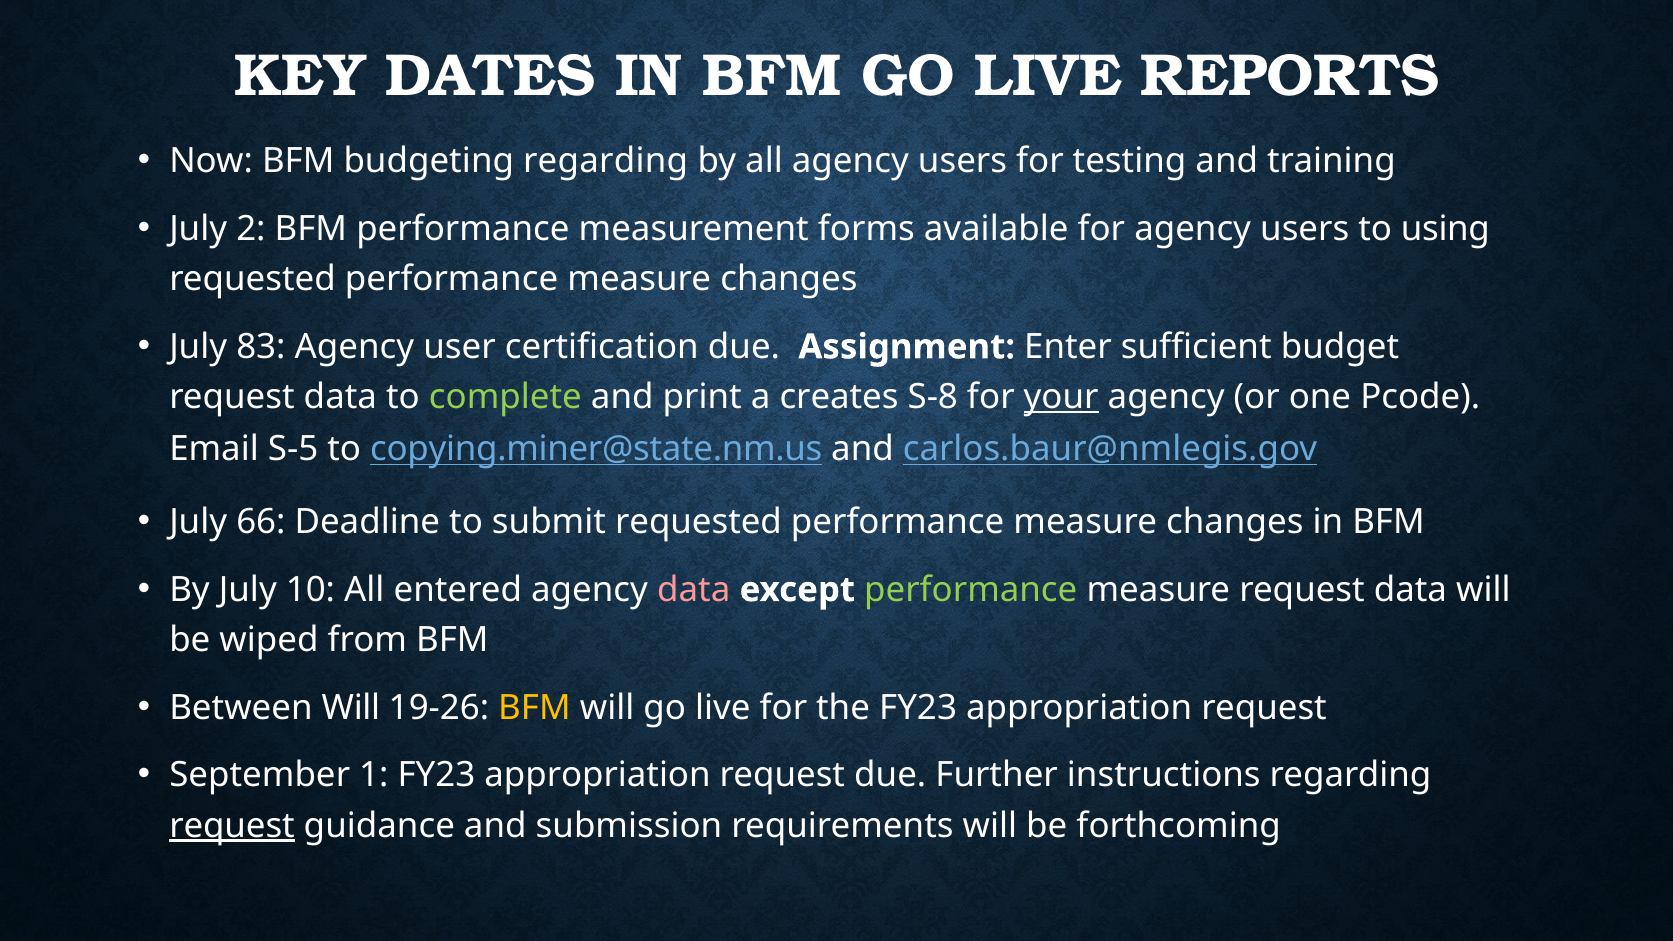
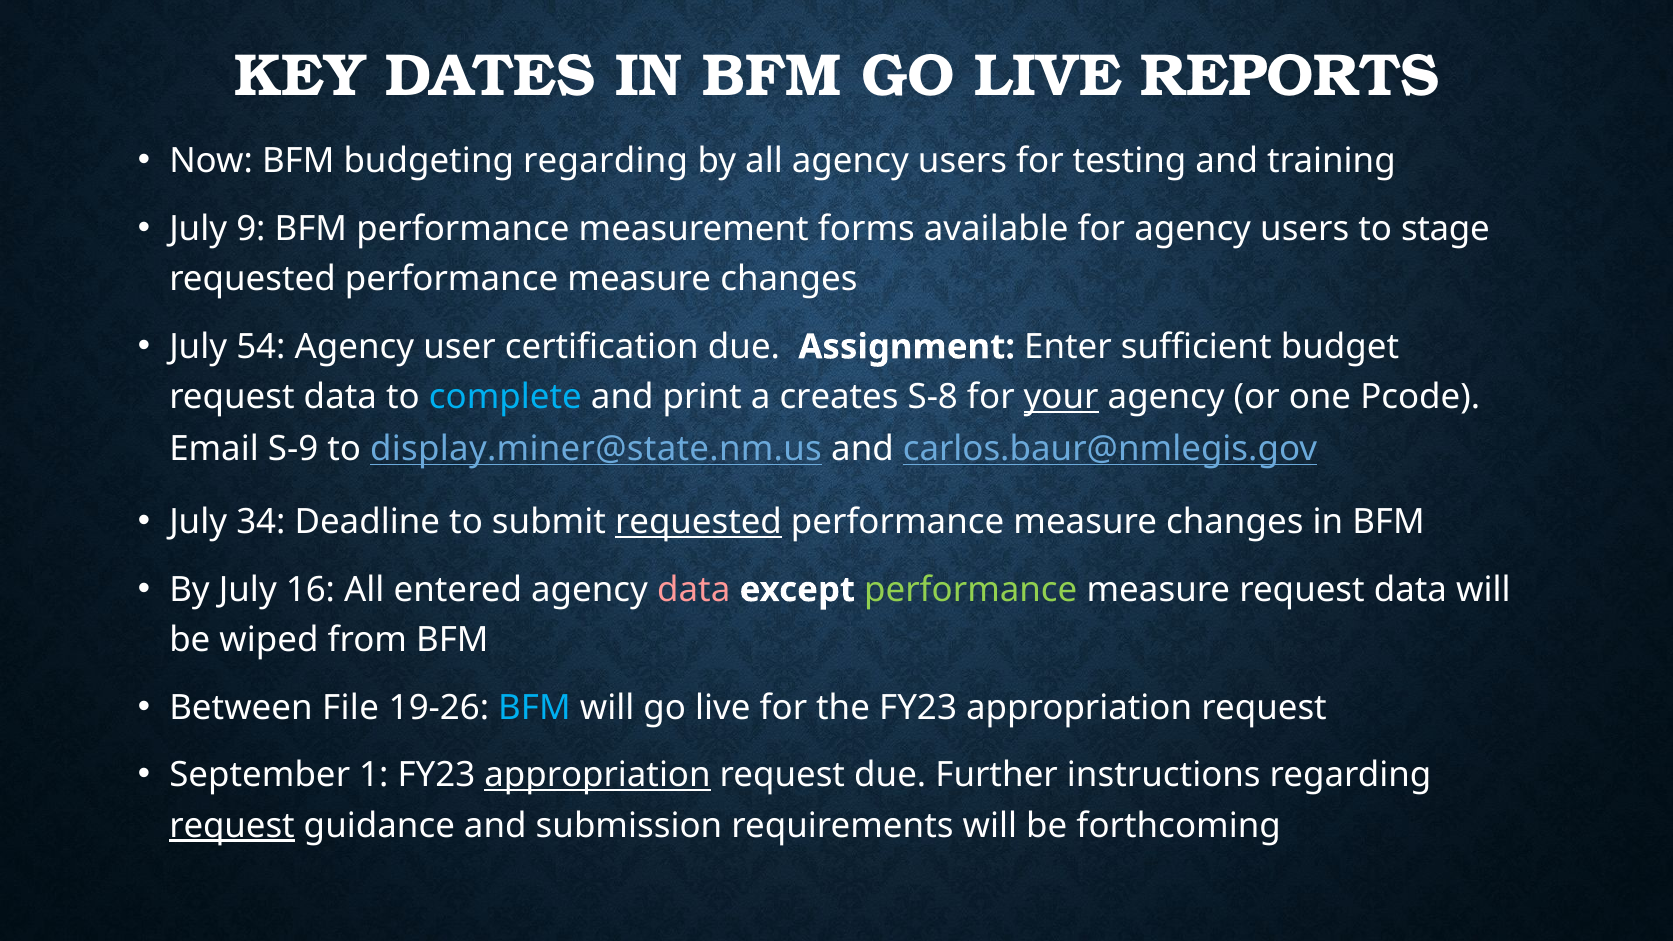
2: 2 -> 9 (251, 229)
using: using -> stage (1445, 229)
83: 83 -> 54 (261, 347)
complete colour: light green -> light blue (505, 397)
S-5: S-5 -> S-9 (293, 449)
copying.miner@state.nm.us: copying.miner@state.nm.us -> display.miner@state.nm.us (596, 449)
66: 66 -> 34 (261, 522)
requested underline: none -> present (698, 522)
10: 10 -> 16 (310, 590)
Between Will: Will -> File (351, 708)
BFM colour: yellow -> light blue (534, 708)
appropriation underline: none -> present (598, 775)
